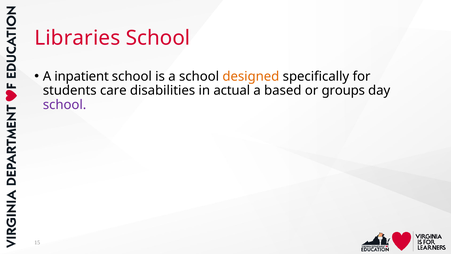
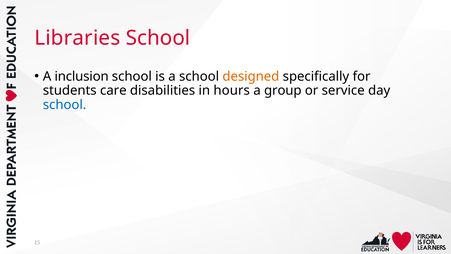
inpatient: inpatient -> inclusion (82, 76)
actual: actual -> hours (232, 90)
based: based -> group (283, 90)
groups: groups -> service (343, 90)
school colour: purple -> blue (65, 105)
